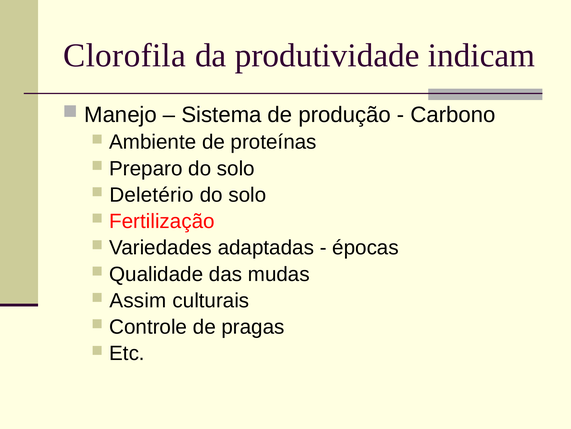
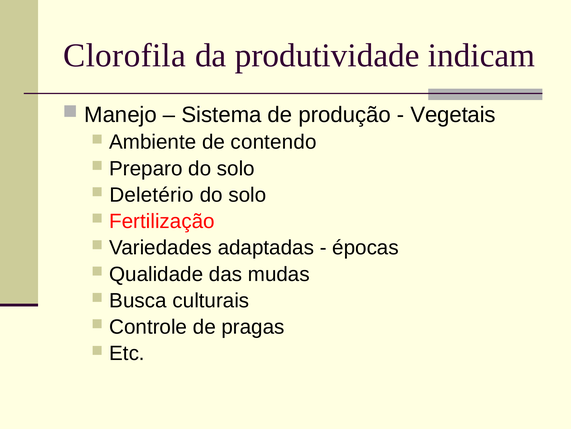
Carbono: Carbono -> Vegetais (453, 115)
proteínas: proteínas -> contendo (274, 142)
Assim: Assim -> Busca (138, 300)
